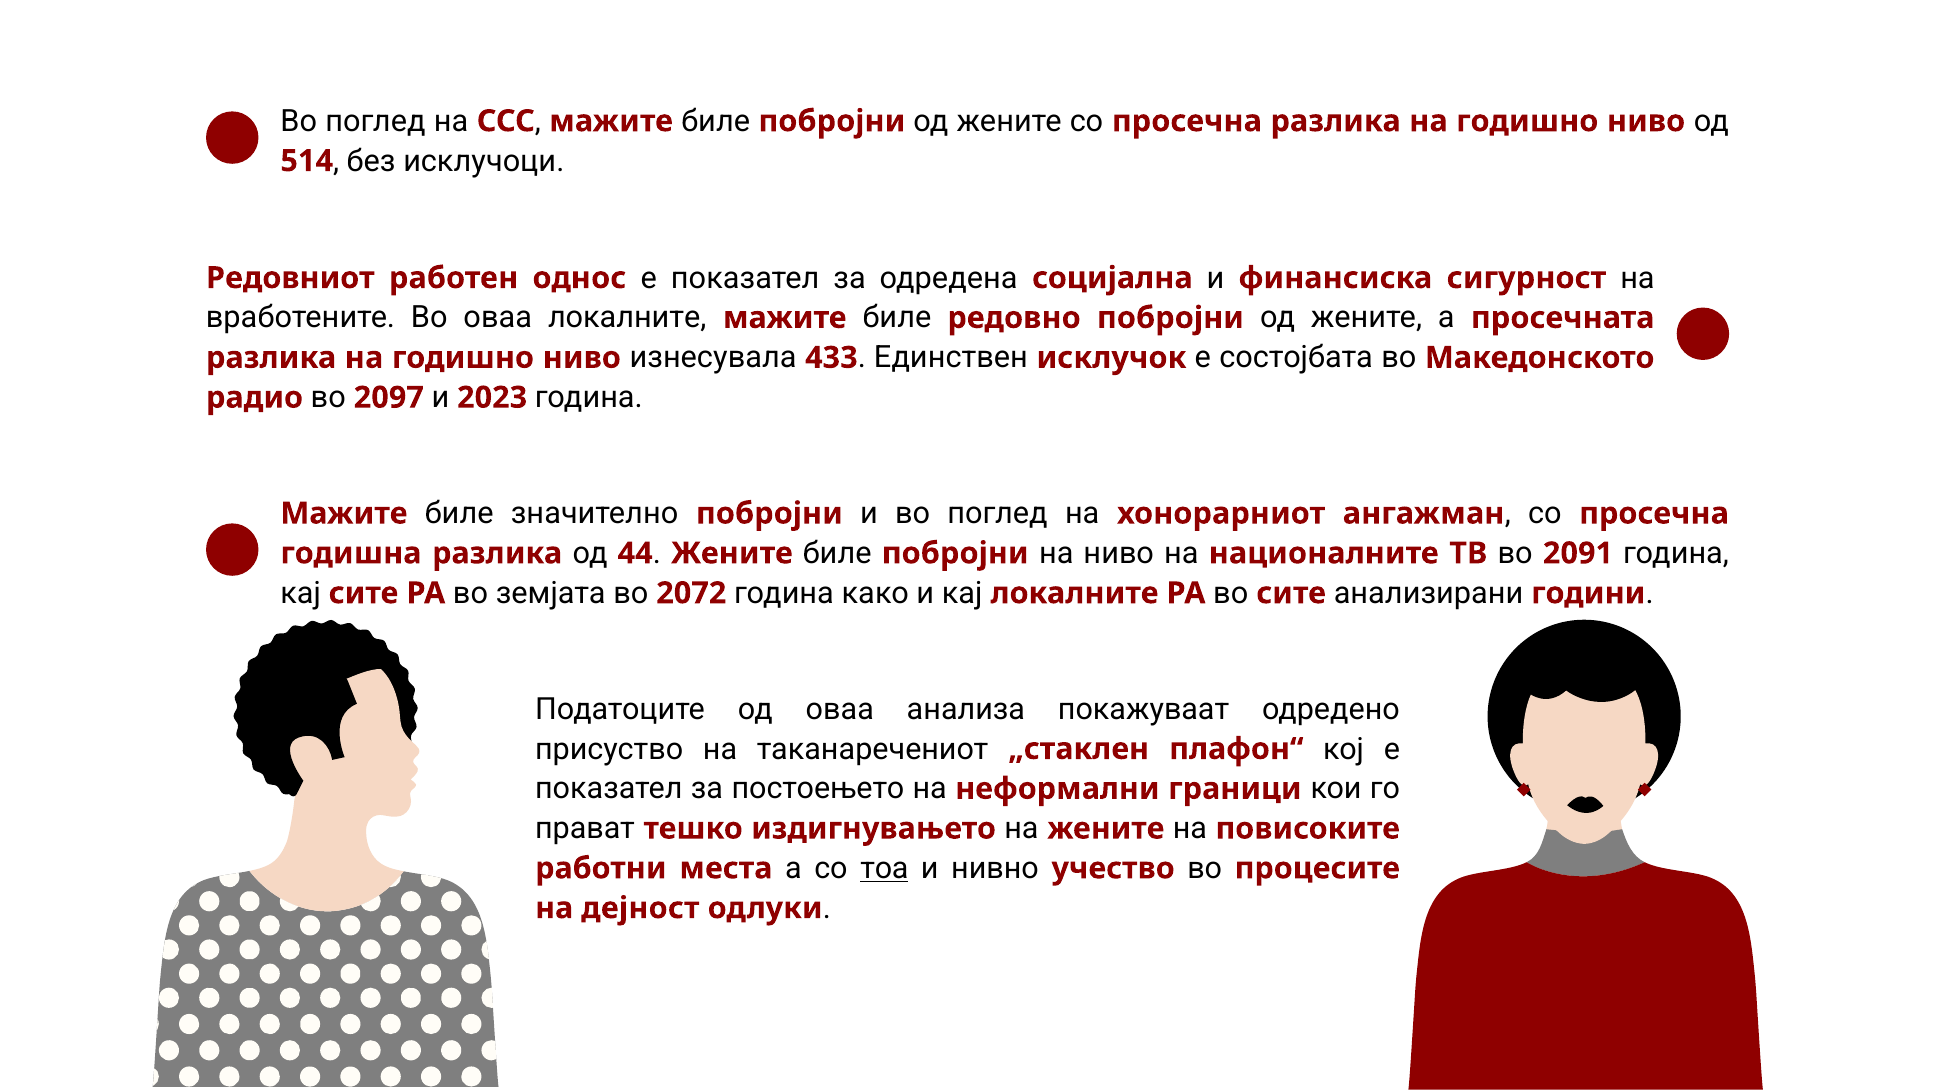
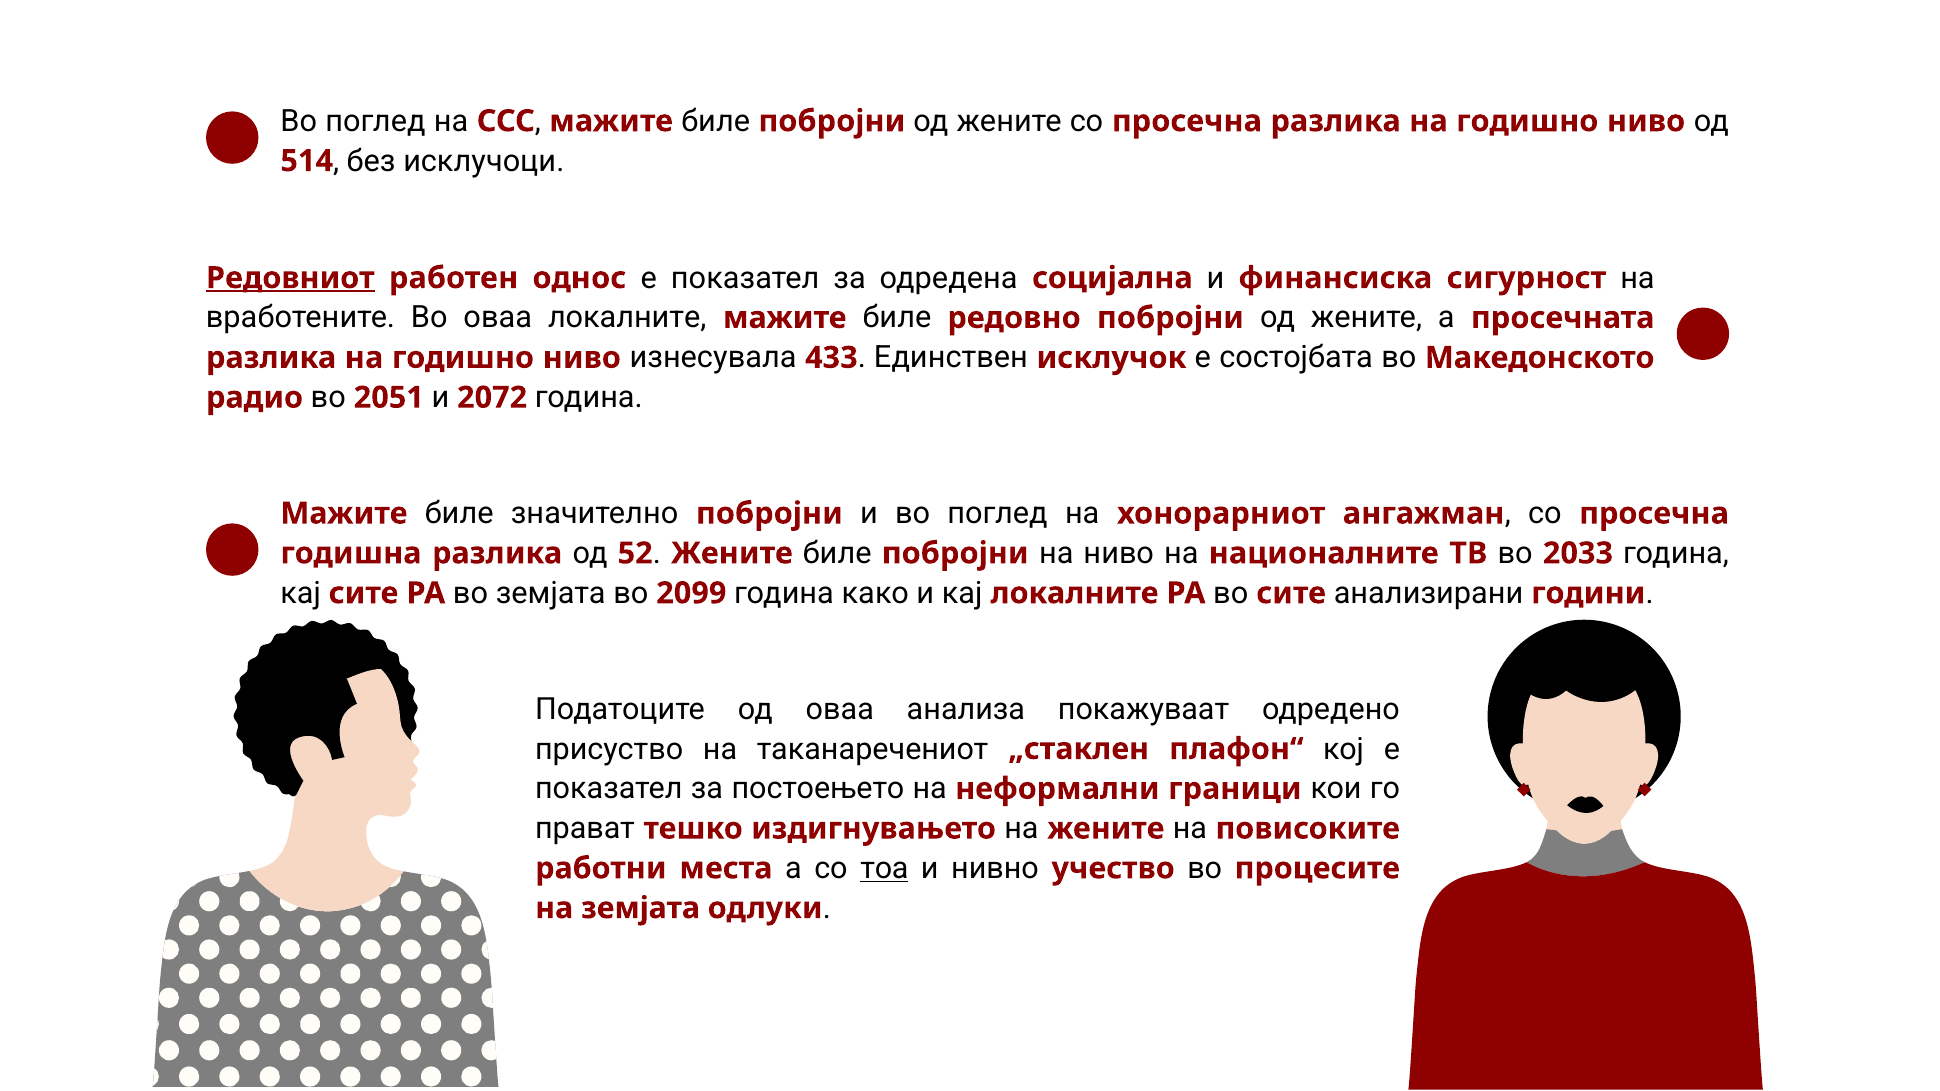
Редовниот underline: none -> present (290, 278)
2097: 2097 -> 2051 (389, 398)
2023: 2023 -> 2072 (492, 398)
44: 44 -> 52 (635, 553)
2091: 2091 -> 2033 (1578, 553)
2072: 2072 -> 2099 (691, 593)
на дејност: дејност -> земјата (641, 908)
